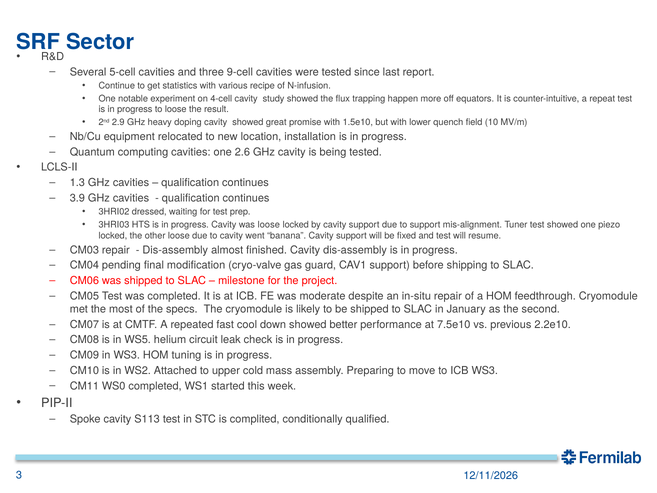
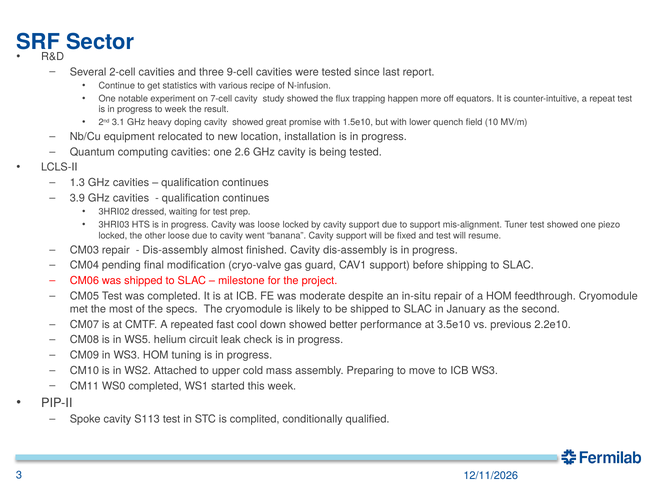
5-cell: 5-cell -> 2-cell (122, 72)
4-cell: 4-cell -> 7-cell (221, 98)
to loose: loose -> week (176, 109)
2.9: 2.9 -> 3.1 (118, 122)
7.5e10: 7.5e10 -> 3.5e10 (454, 324)
